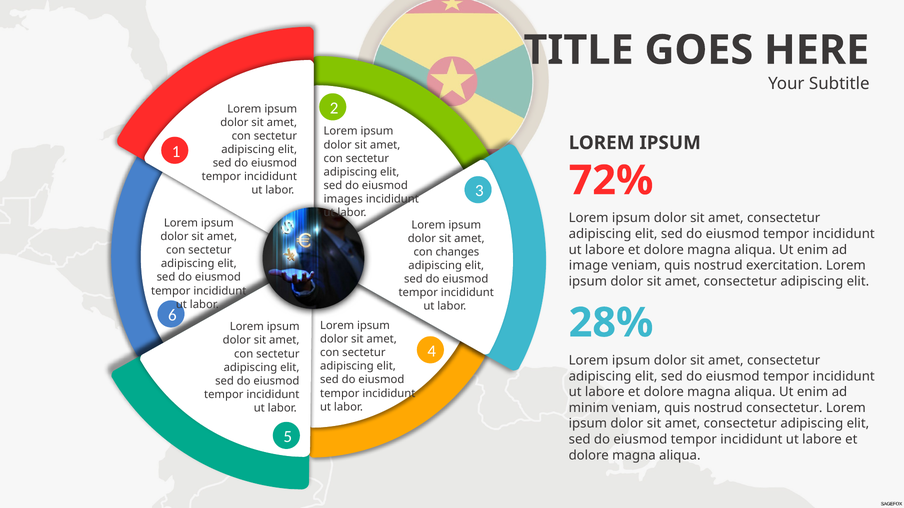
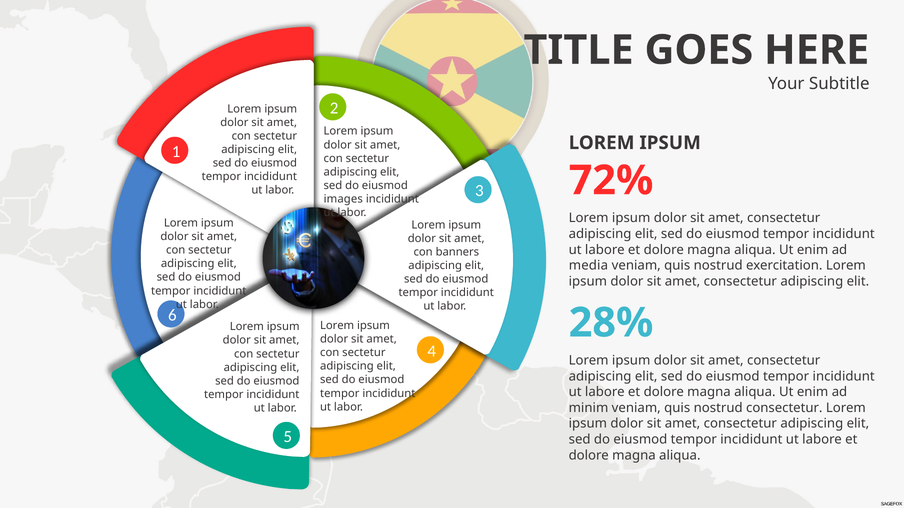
changes: changes -> banners (457, 252)
image: image -> media (588, 266)
